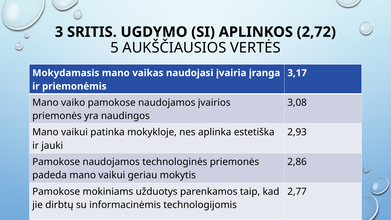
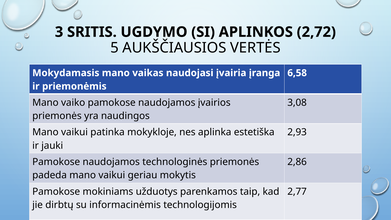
3,17: 3,17 -> 6,58 (297, 73)
